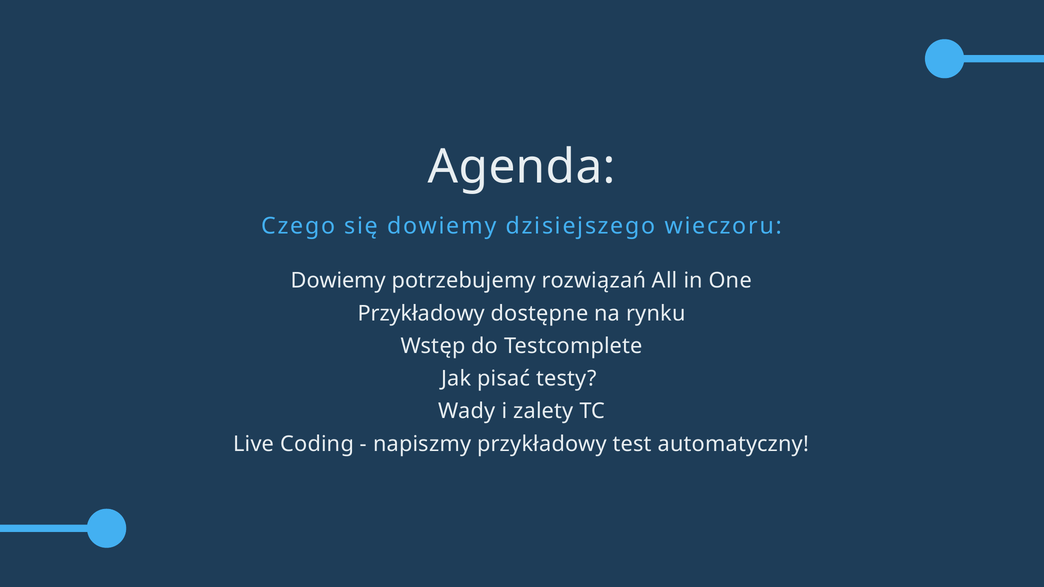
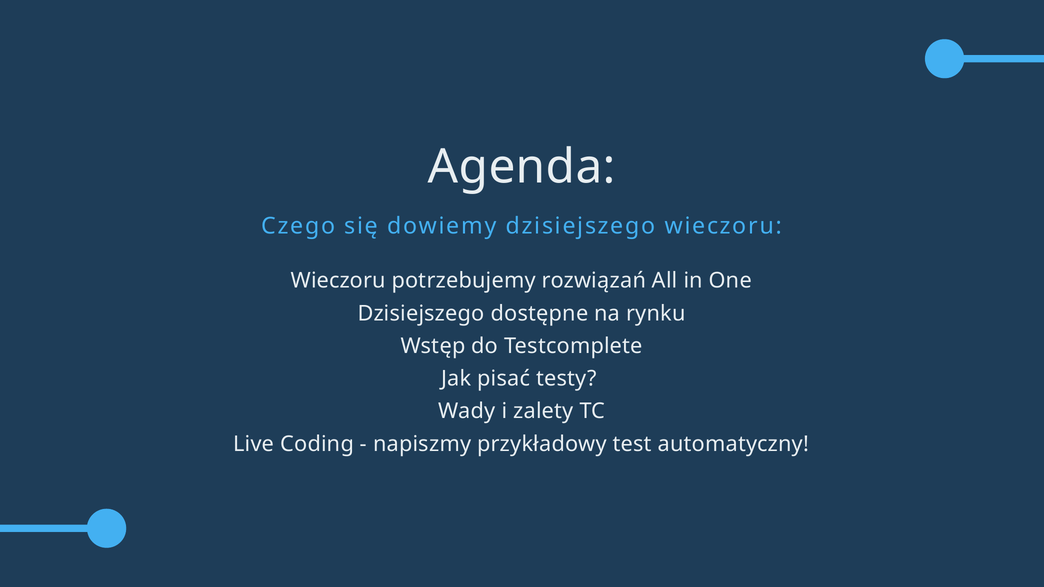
Dowiemy: Dowiemy -> Wieczoru (338, 281)
Przykładowy: Przykładowy -> Dzisiejszego (421, 313)
